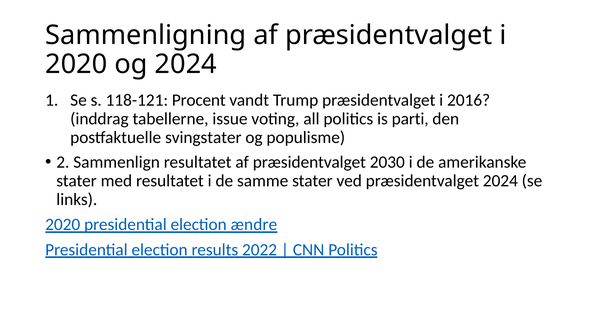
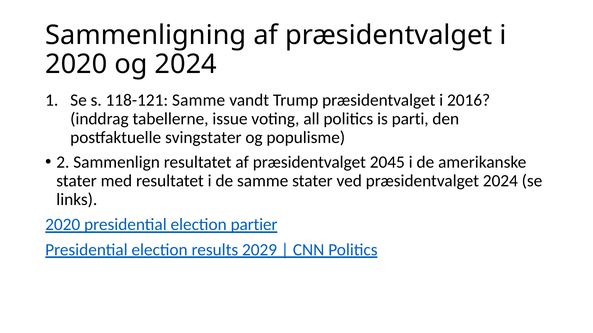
118-121 Procent: Procent -> Samme (199, 100)
2030: 2030 -> 2045 (387, 162)
ændre: ændre -> partier (254, 225)
2022: 2022 -> 2029 (260, 250)
